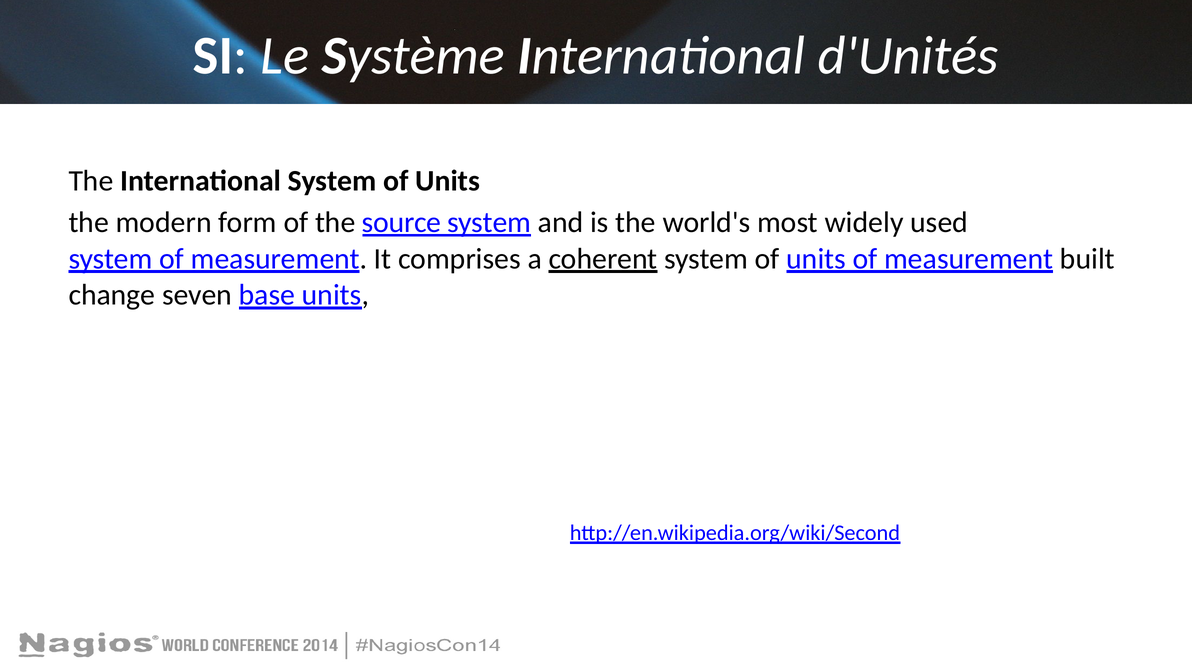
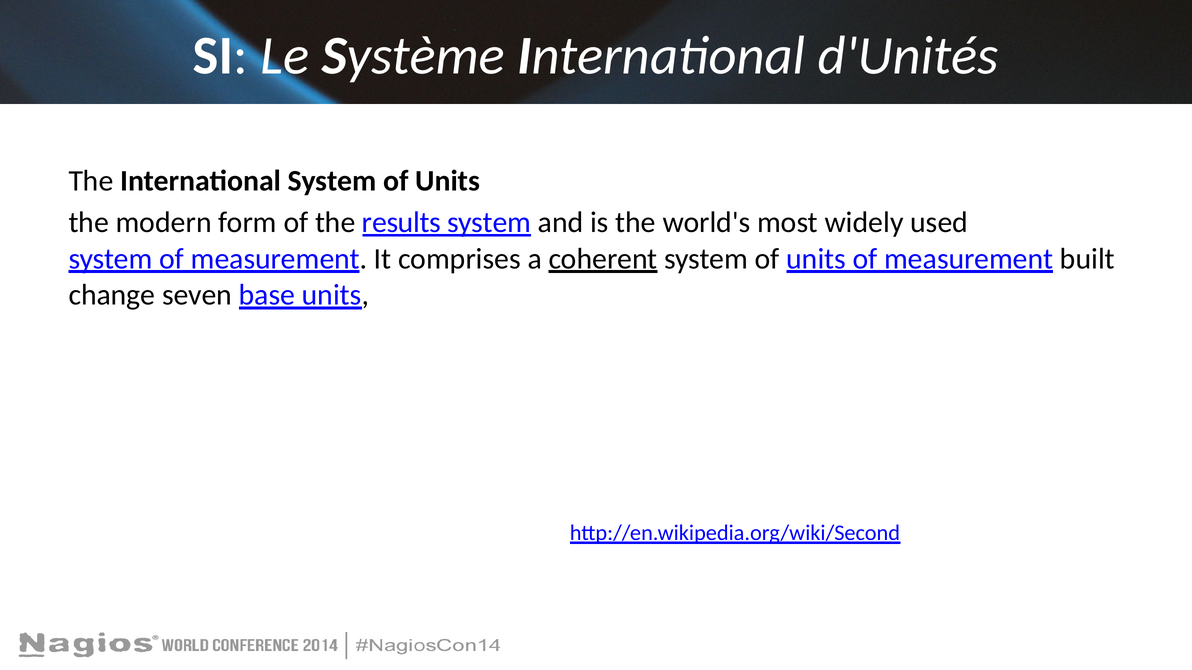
source: source -> results (402, 223)
